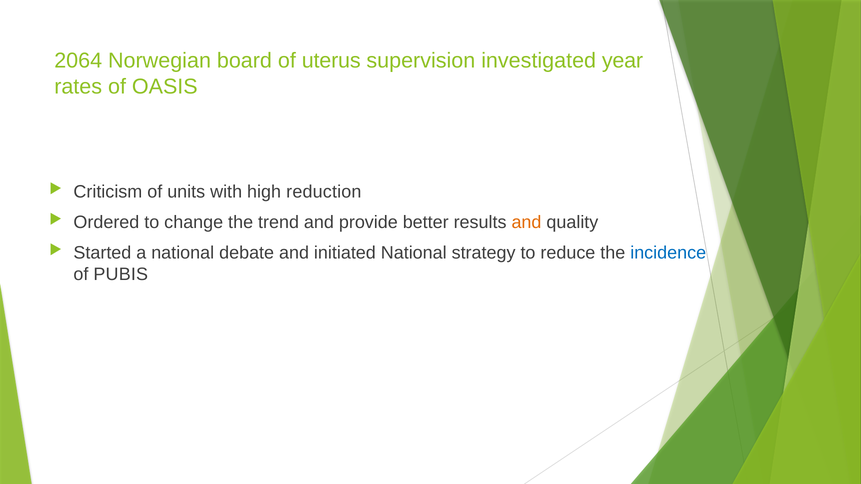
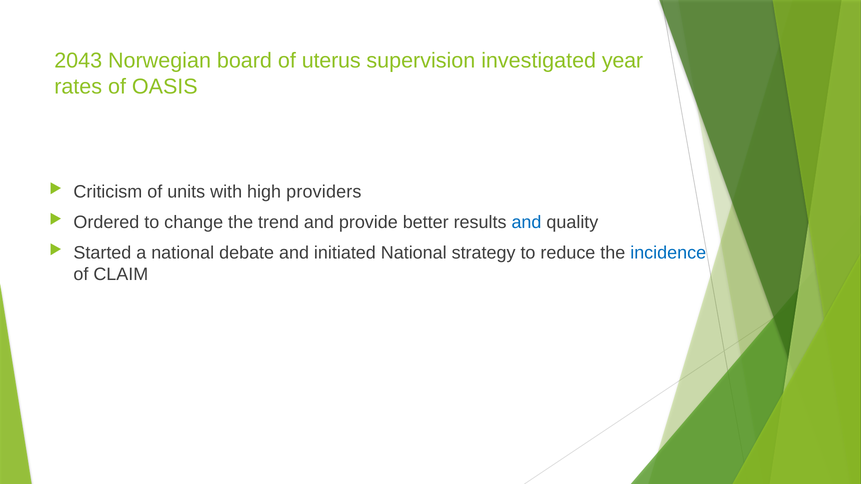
2064: 2064 -> 2043 (78, 61)
reduction: reduction -> providers (324, 192)
and colour: orange -> blue (526, 222)
PUBIS: PUBIS -> CLAIM (121, 274)
